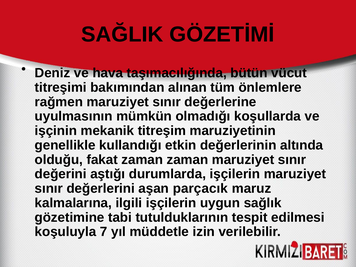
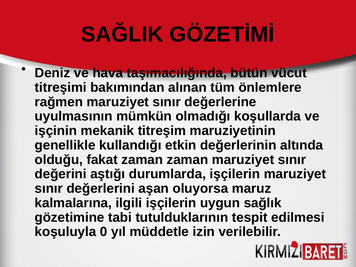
parçacık: parçacık -> oluyorsa (200, 189)
7: 7 -> 0 (104, 232)
